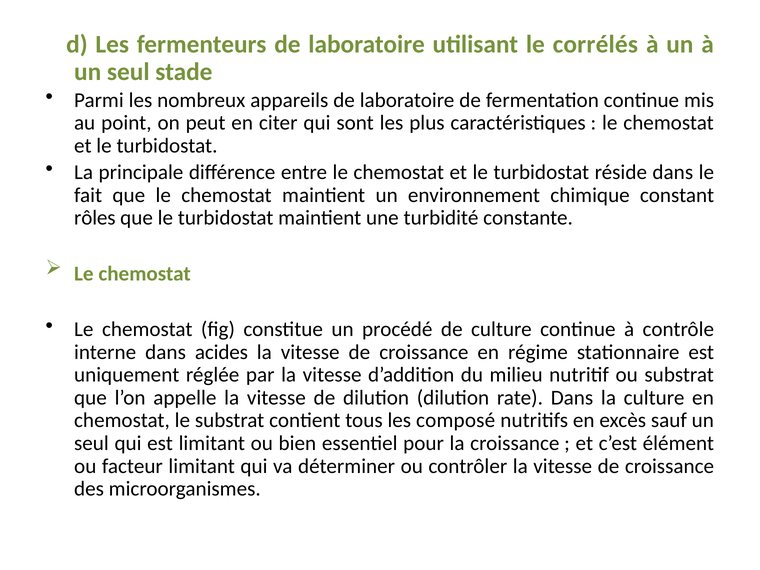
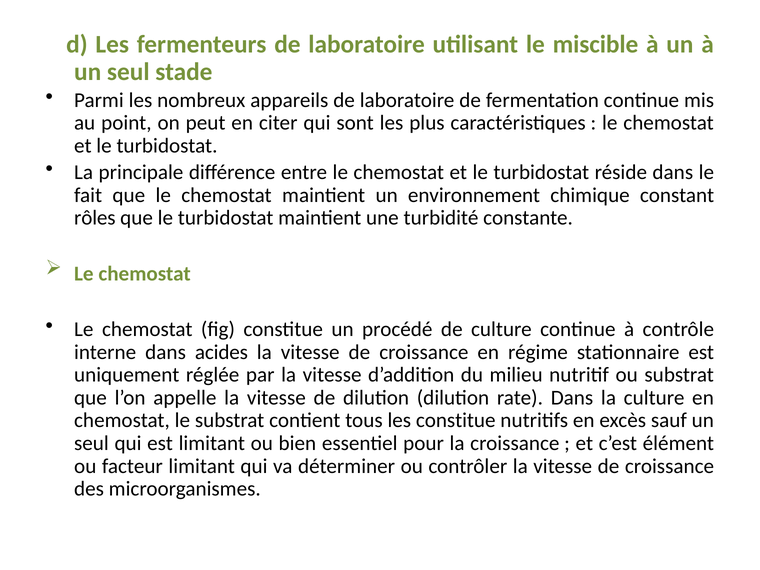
corrélés: corrélés -> miscible (595, 45)
les composé: composé -> constitue (456, 421)
